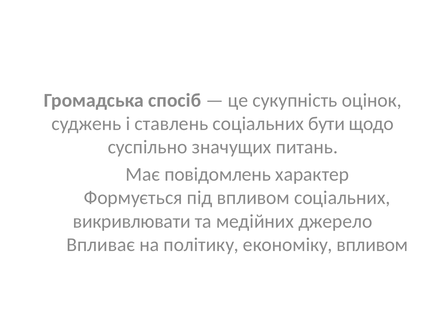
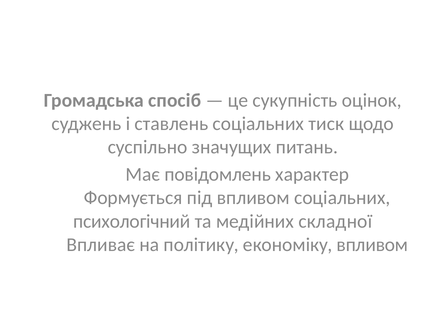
бути: бути -> тиск (326, 124)
викривлювати: викривлювати -> психологічний (132, 221)
джерело: джерело -> складної (335, 221)
